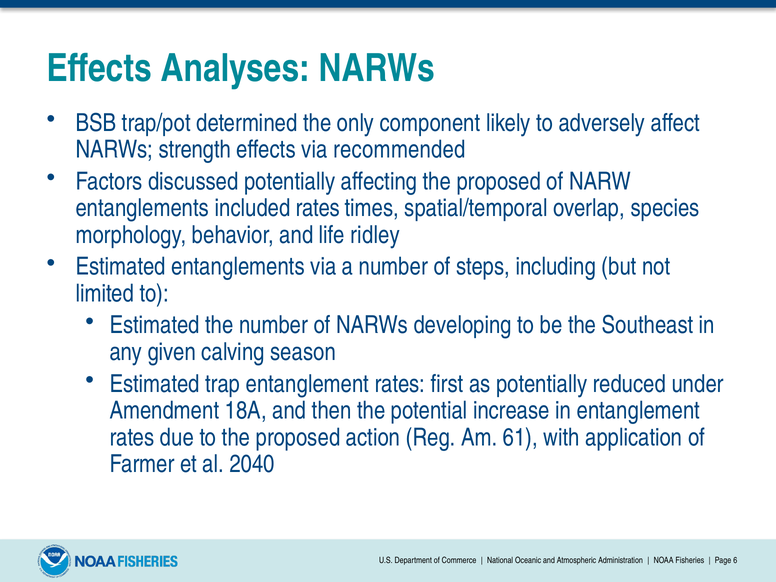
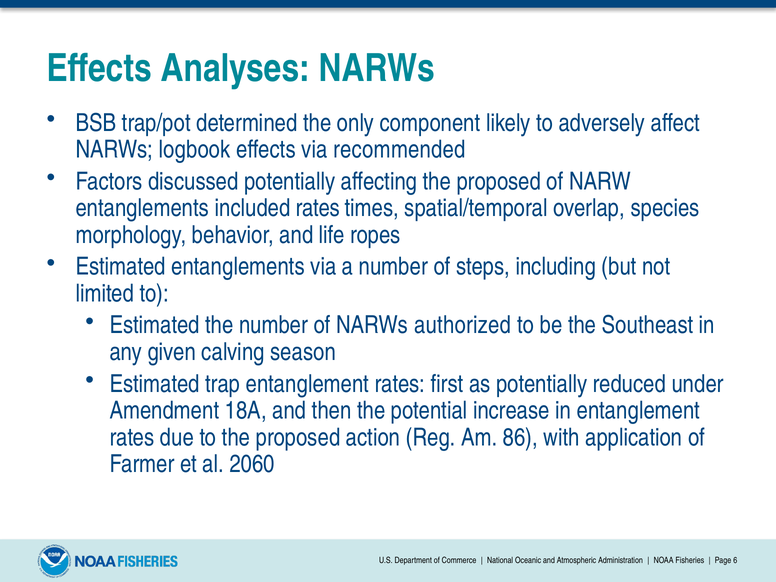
strength: strength -> logbook (195, 150)
ridley: ridley -> ropes (375, 235)
developing: developing -> authorized (463, 325)
61: 61 -> 86 (520, 437)
2040: 2040 -> 2060 (252, 464)
